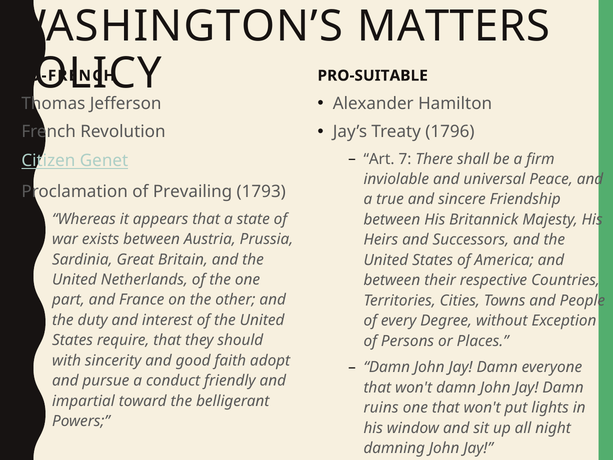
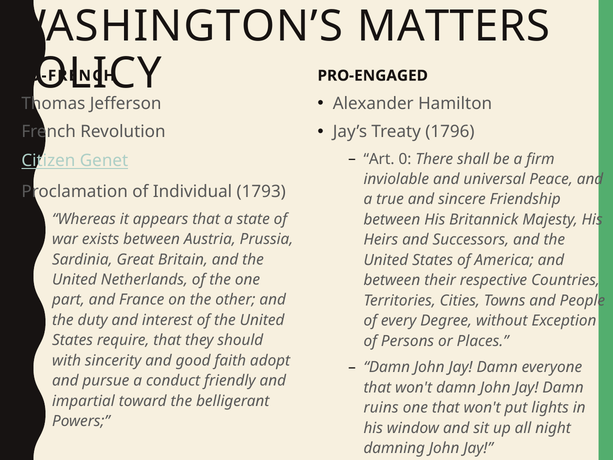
PRO-SUITABLE: PRO-SUITABLE -> PRO-ENGAGED (373, 76)
7: 7 -> 0 (405, 159)
Prevailing: Prevailing -> Individual (193, 192)
